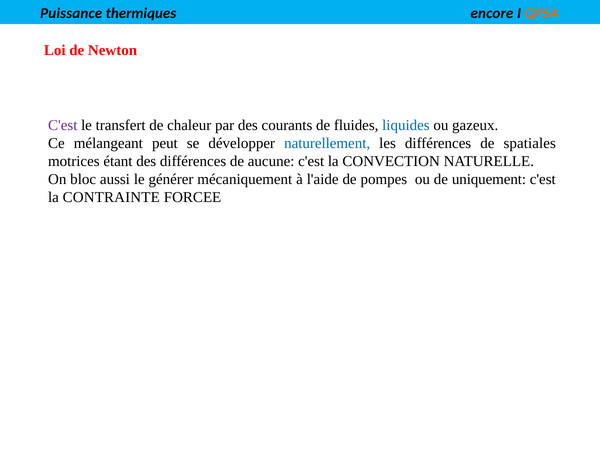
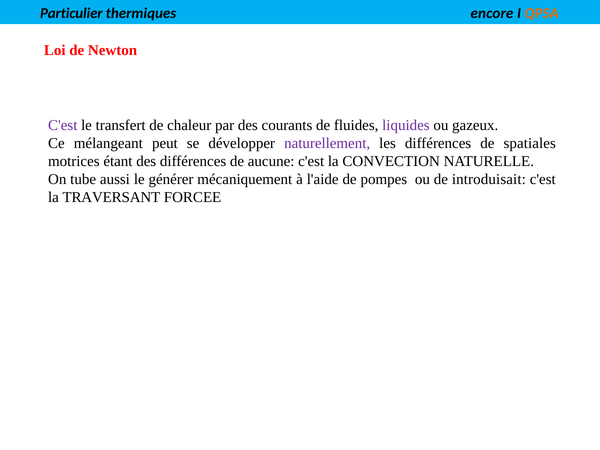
Puissance: Puissance -> Particulier (71, 13)
liquides colour: blue -> purple (406, 125)
naturellement colour: blue -> purple (327, 143)
bloc: bloc -> tube (83, 179)
uniquement: uniquement -> introduisait (489, 179)
CONTRAINTE: CONTRAINTE -> TRAVERSANT (111, 197)
